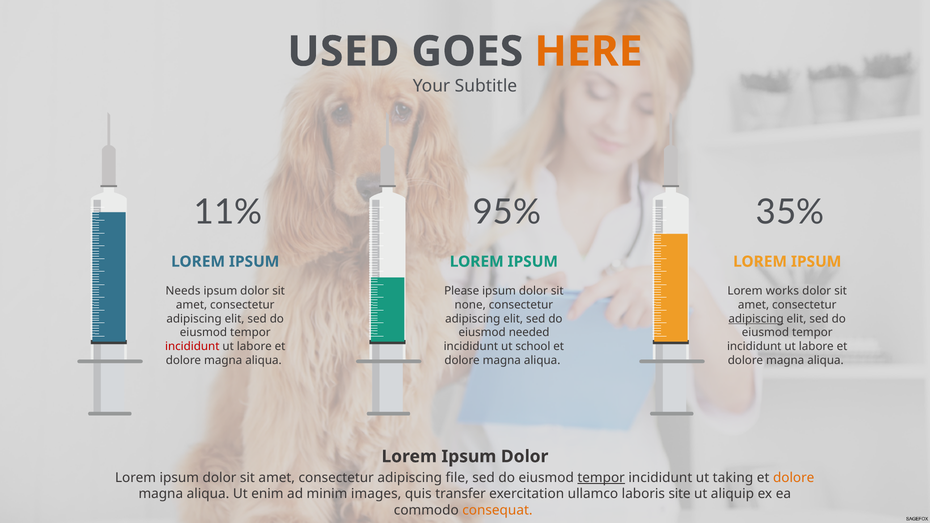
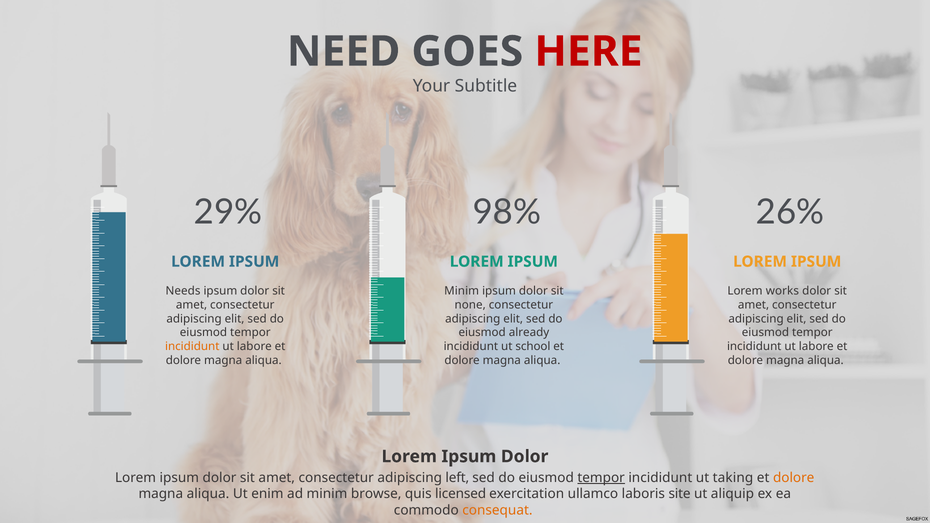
USED: USED -> NEED (344, 52)
HERE colour: orange -> red (588, 52)
11%: 11% -> 29% (228, 212)
95%: 95% -> 98% (507, 212)
35%: 35% -> 26% (790, 212)
Please: Please -> Minim (462, 291)
adipiscing underline: present -> none (756, 319)
needed: needed -> already (529, 333)
incididunt colour: red -> orange (192, 347)
file: file -> left (457, 478)
images: images -> browse (376, 494)
transfer: transfer -> licensed (461, 494)
